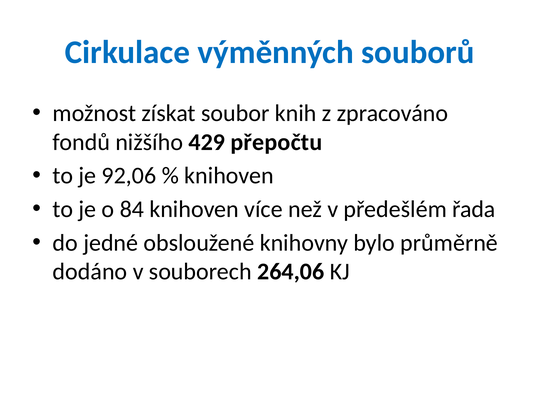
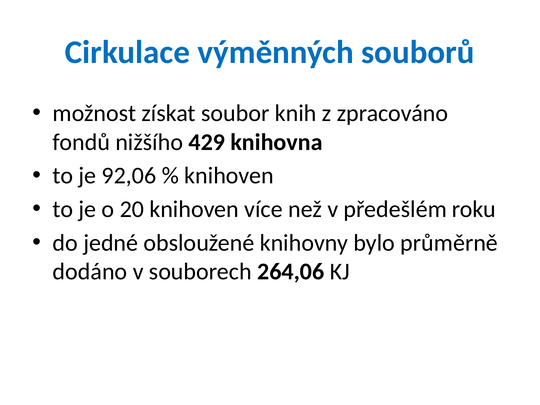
přepočtu: přepočtu -> knihovna (276, 142)
84: 84 -> 20 (132, 209)
řada: řada -> roku (474, 209)
